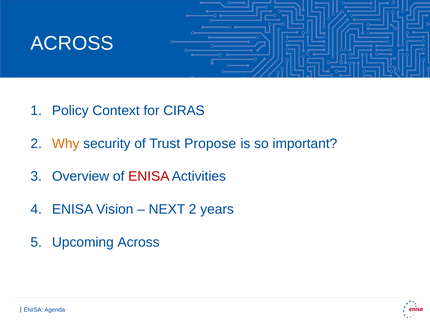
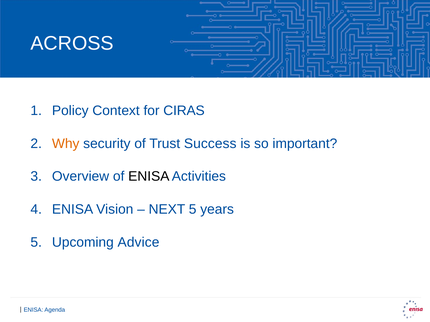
Propose: Propose -> Success (210, 144)
ENISA colour: red -> black (149, 177)
NEXT 2: 2 -> 5 (193, 210)
Upcoming Across: Across -> Advice (138, 243)
